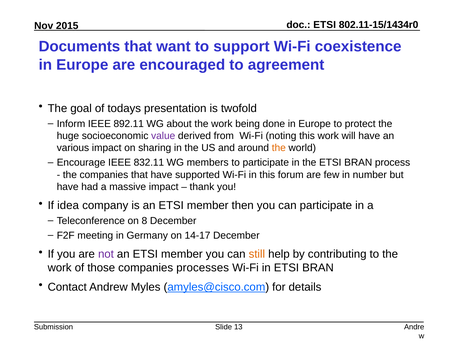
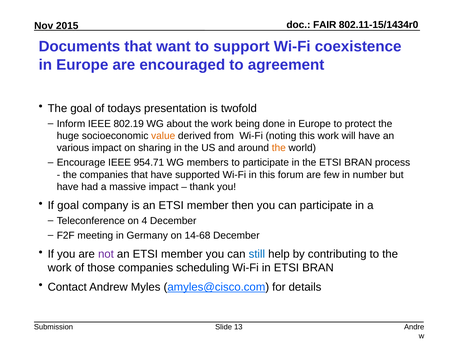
ETSI: ETSI -> FAIR (325, 25)
892.11: 892.11 -> 802.19 (129, 124)
value colour: purple -> orange (163, 136)
832.11: 832.11 -> 954.71 (149, 162)
If idea: idea -> goal (68, 205)
8: 8 -> 4 (144, 220)
14-17: 14-17 -> 14-68 (198, 235)
still colour: orange -> blue (257, 254)
processes: processes -> scheduling (203, 267)
